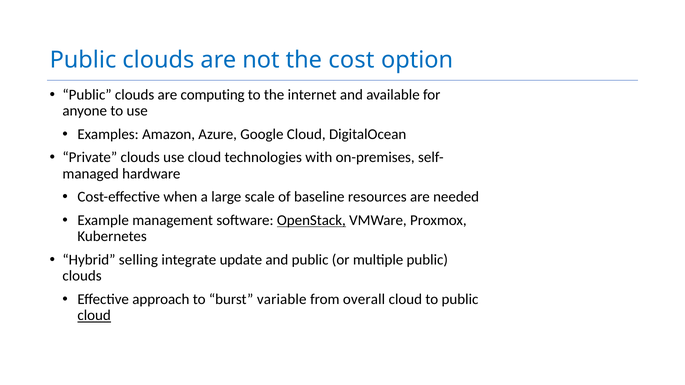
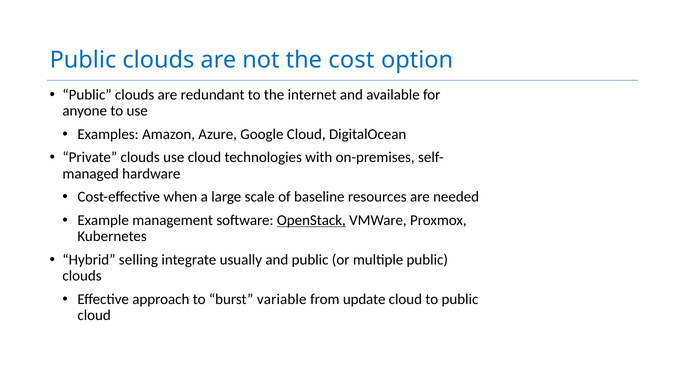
computing: computing -> redundant (213, 95)
update: update -> usually (241, 260)
overall: overall -> update (364, 300)
cloud underline: present -> none (94, 316)
